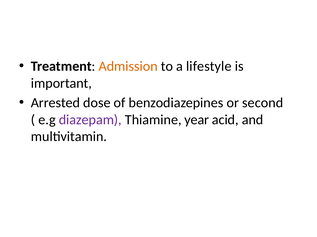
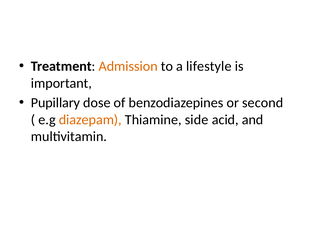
Arrested: Arrested -> Pupillary (55, 103)
diazepam colour: purple -> orange (90, 120)
year: year -> side (197, 120)
